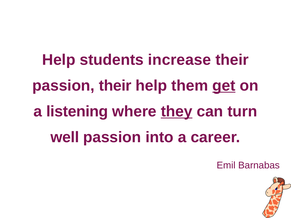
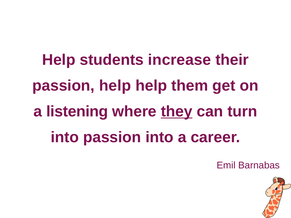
passion their: their -> help (115, 86)
get underline: present -> none (224, 86)
well: well -> into (65, 137)
